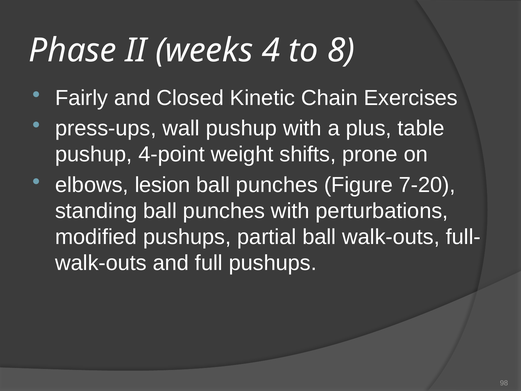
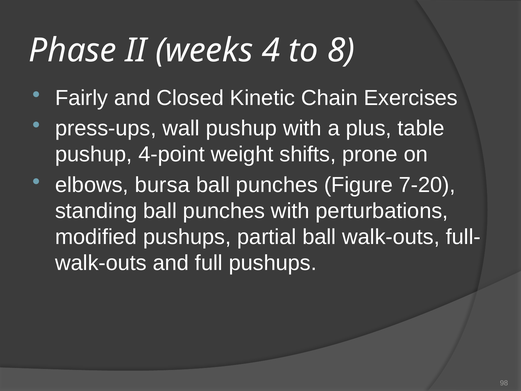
lesion: lesion -> bursa (162, 185)
